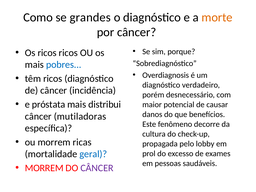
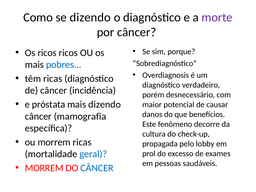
se grandes: grandes -> dizendo (90, 17)
morte colour: orange -> purple (217, 17)
têm ricos: ricos -> ricas (53, 79)
mais distribui: distribui -> dizendo (105, 104)
mutiladoras: mutiladoras -> mamografia (80, 116)
CÂNCER colour: purple -> blue (97, 168)
